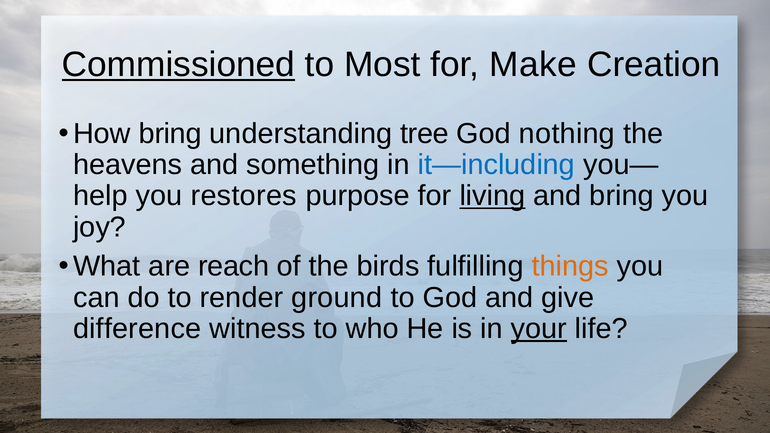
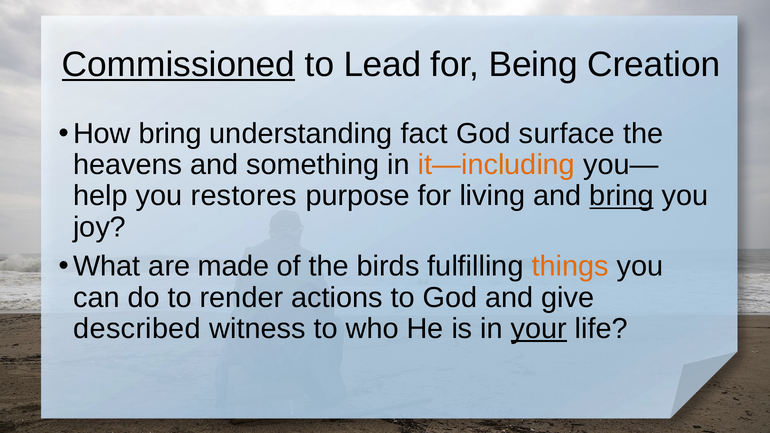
Most: Most -> Lead (382, 65)
Make: Make -> Being (533, 65)
tree: tree -> fact (424, 134)
nothing: nothing -> surface (567, 134)
it—including colour: blue -> orange (496, 165)
living underline: present -> none (492, 196)
bring underline: none -> present (622, 196)
reach: reach -> made (234, 266)
ground: ground -> actions (337, 298)
difference: difference -> described (137, 329)
